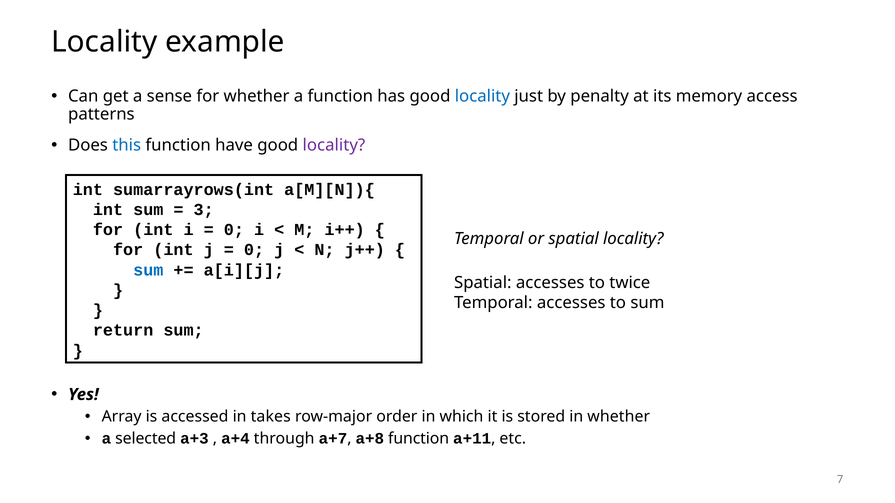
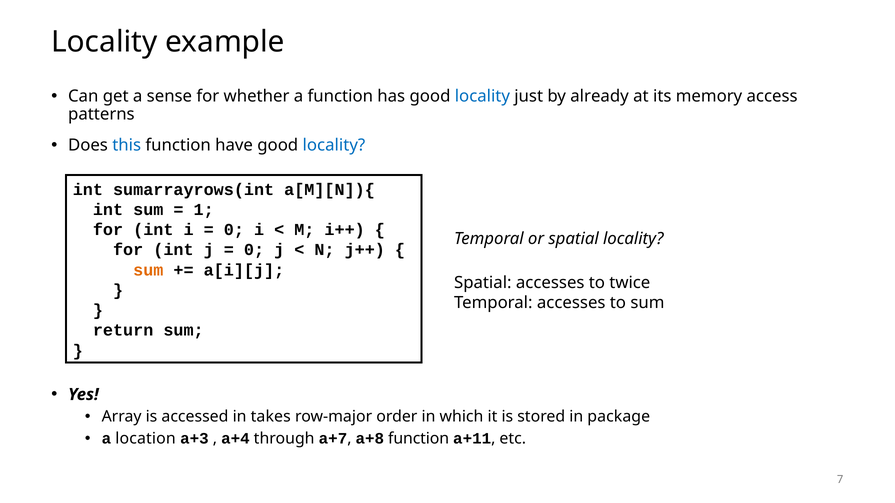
penalty: penalty -> already (600, 96)
locality colour: purple -> blue (334, 146)
3: 3 -> 1 (204, 210)
sum colour: blue -> orange (148, 270)
in whether: whether -> package (619, 417)
selected: selected -> location (146, 439)
